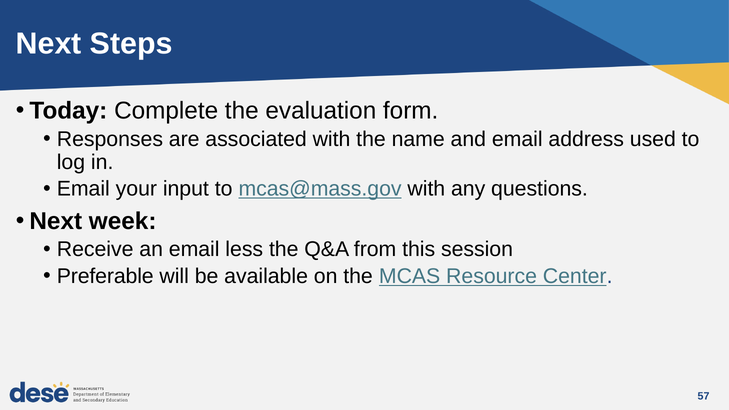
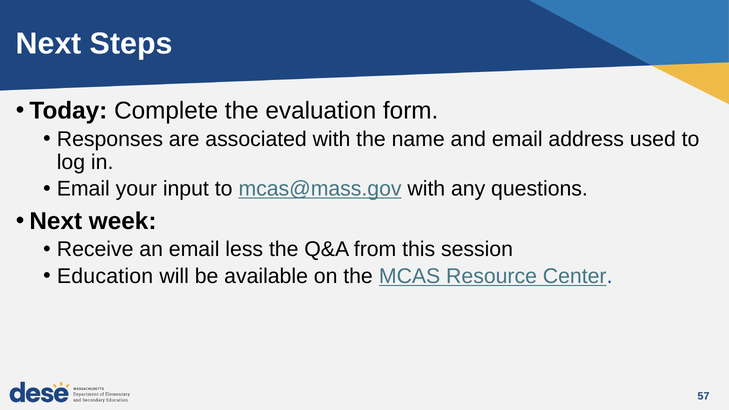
Preferable: Preferable -> Education (105, 276)
